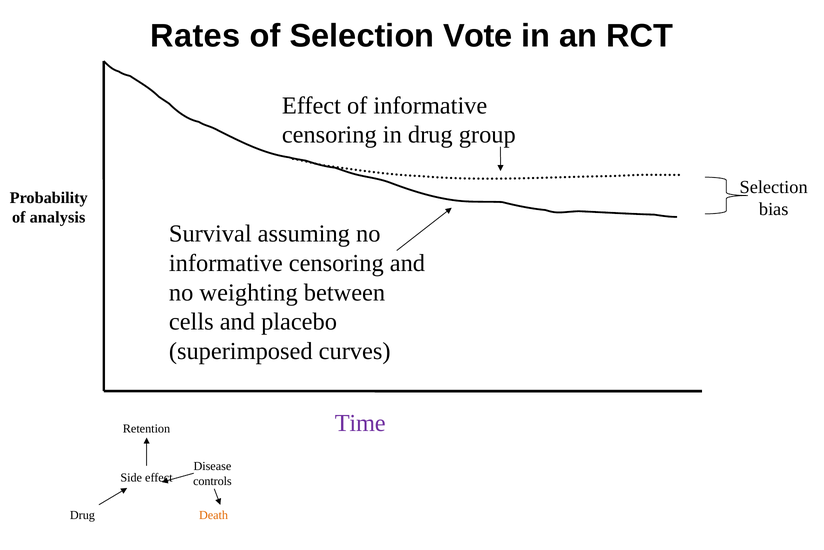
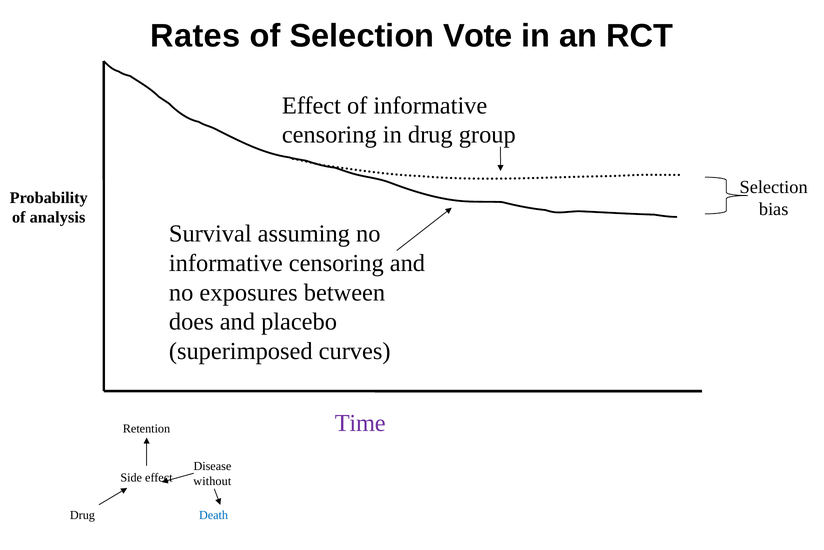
weighting: weighting -> exposures (249, 292)
cells: cells -> does (191, 321)
controls: controls -> without (212, 481)
Death colour: orange -> blue (214, 514)
